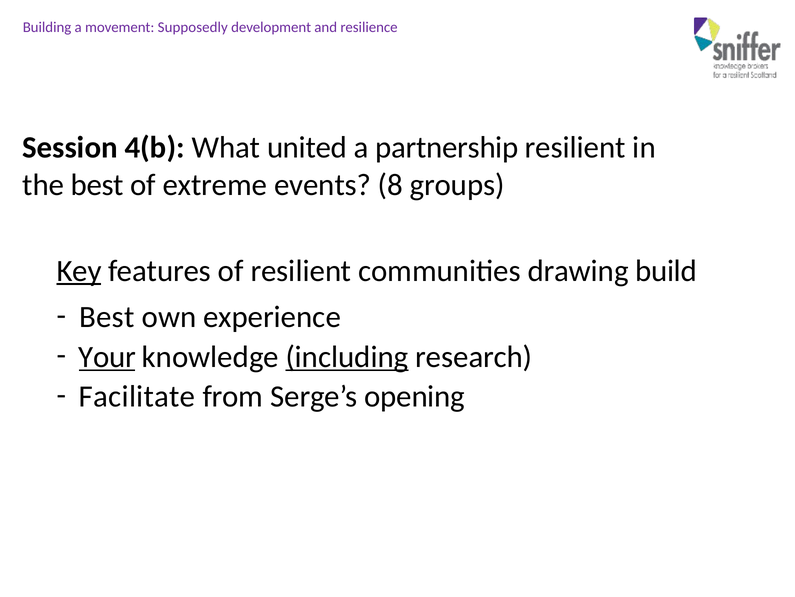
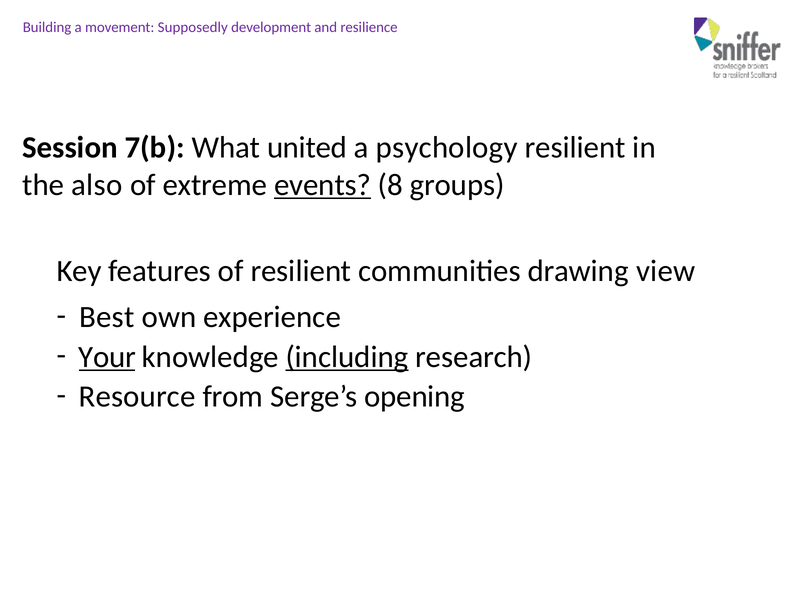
4(b: 4(b -> 7(b (155, 148)
partnership: partnership -> psychology (447, 148)
the best: best -> also (97, 185)
events underline: none -> present (323, 185)
Key underline: present -> none (79, 270)
build: build -> view (666, 270)
Facilitate: Facilitate -> Resource (137, 396)
